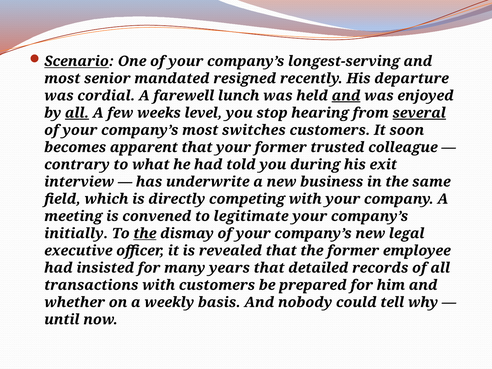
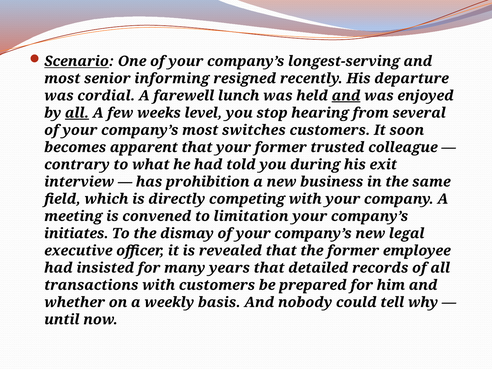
mandated: mandated -> informing (172, 78)
several underline: present -> none (419, 113)
underwrite: underwrite -> prohibition (208, 182)
legitimate: legitimate -> limitation (251, 216)
initially: initially -> initiates (76, 233)
the underline: present -> none (145, 233)
